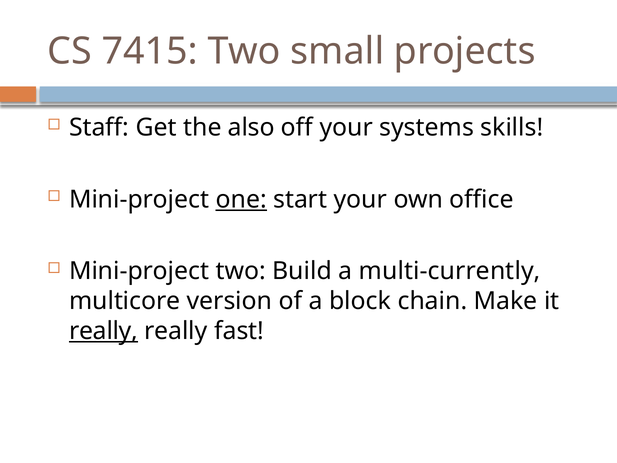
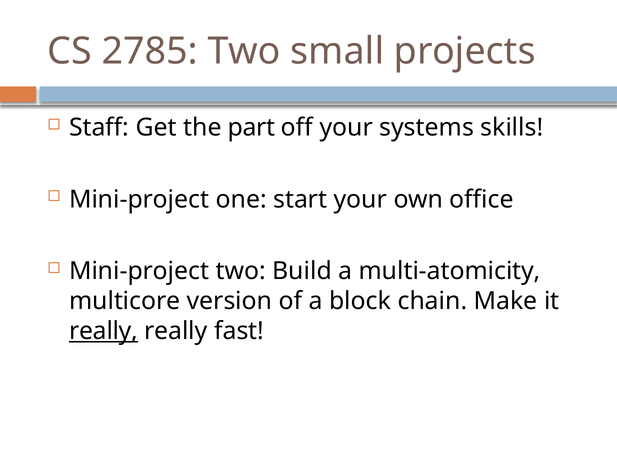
7415: 7415 -> 2785 (150, 51)
also: also -> part (251, 128)
one underline: present -> none (241, 199)
multi-currently: multi-currently -> multi-atomicity (450, 271)
